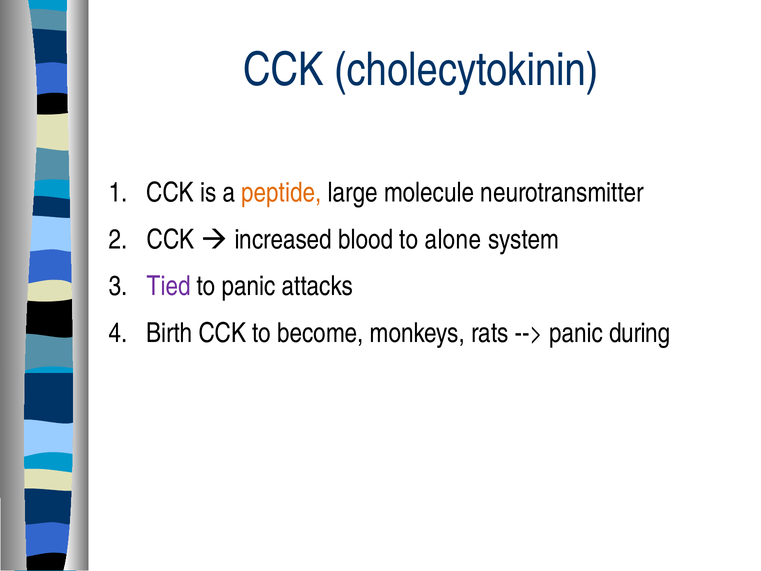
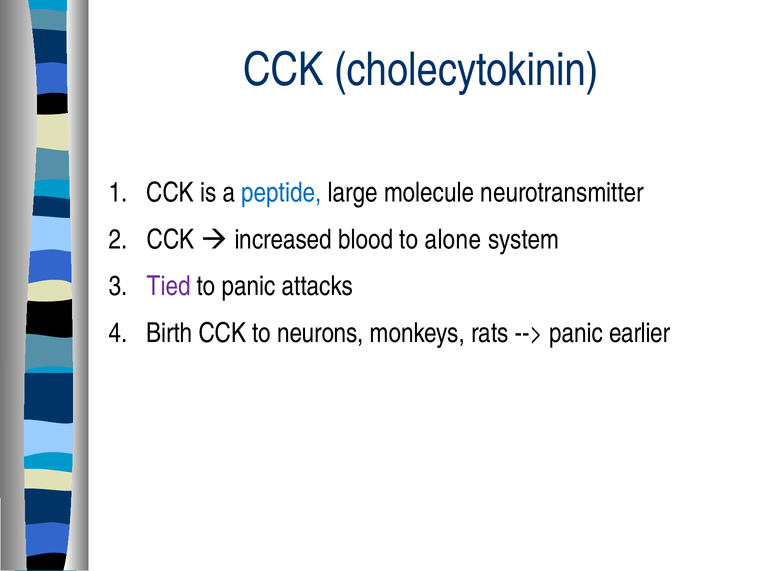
peptide colour: orange -> blue (281, 193)
become: become -> neurons (320, 333)
during: during -> earlier (640, 333)
